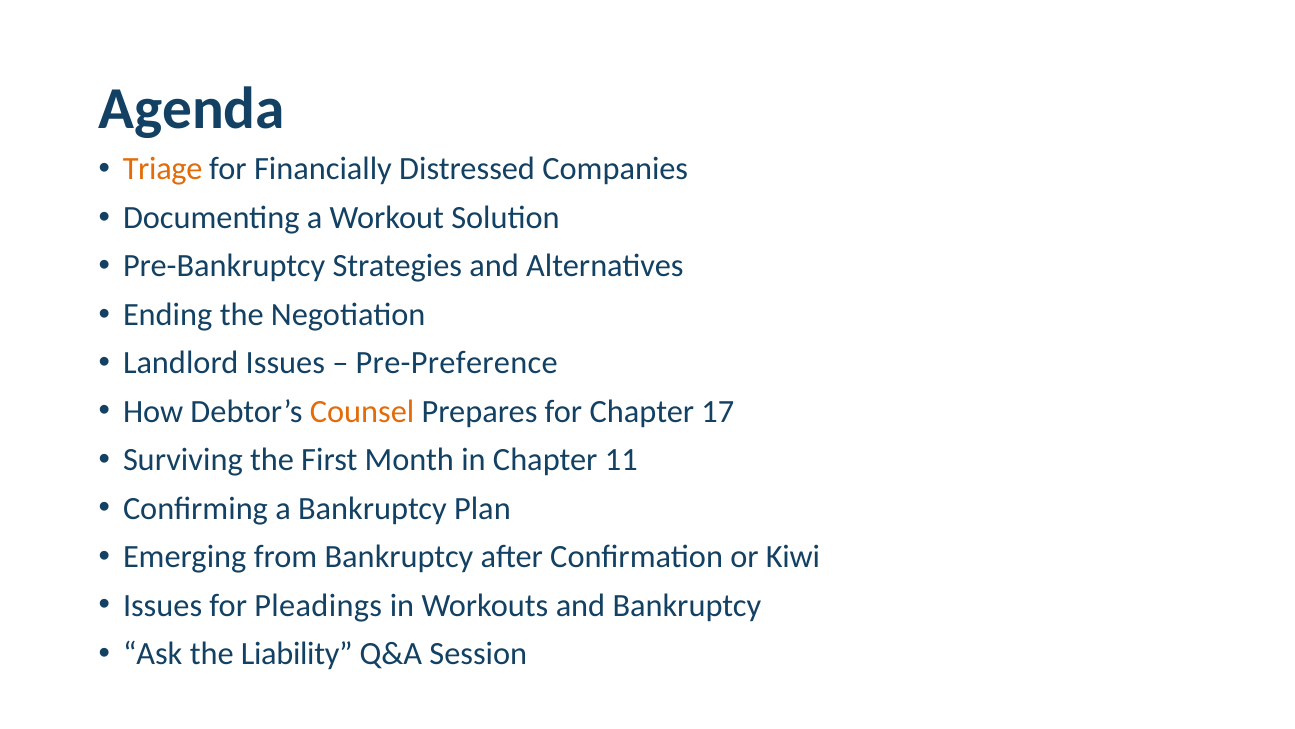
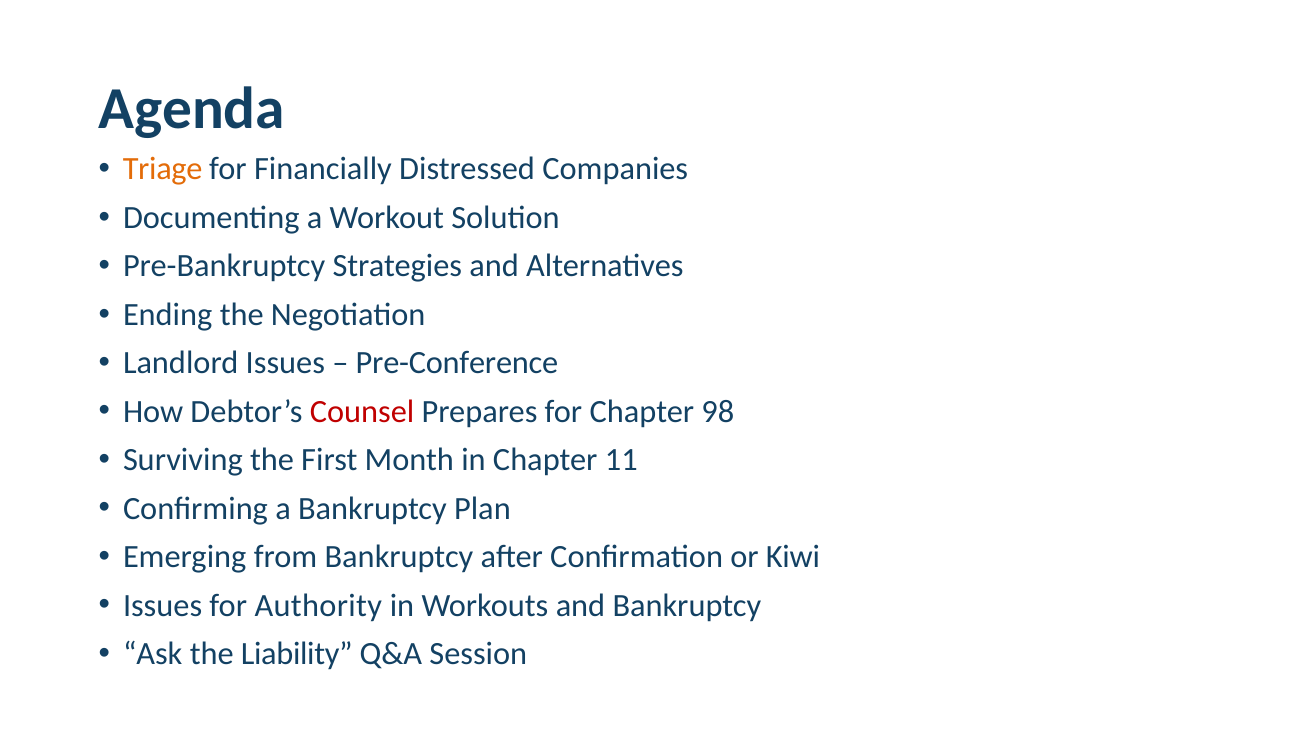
Pre-Preference: Pre-Preference -> Pre-Conference (457, 363)
Counsel colour: orange -> red (362, 411)
17: 17 -> 98 (718, 411)
Pleadings: Pleadings -> Authority (318, 605)
